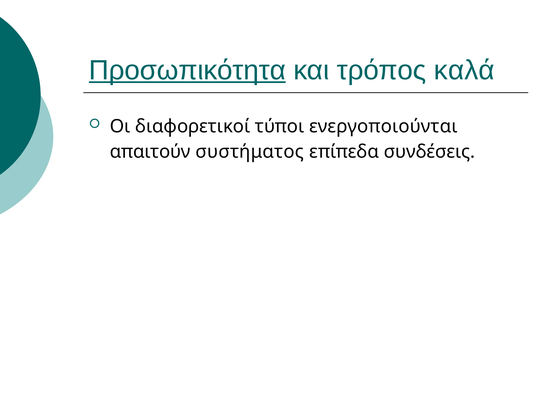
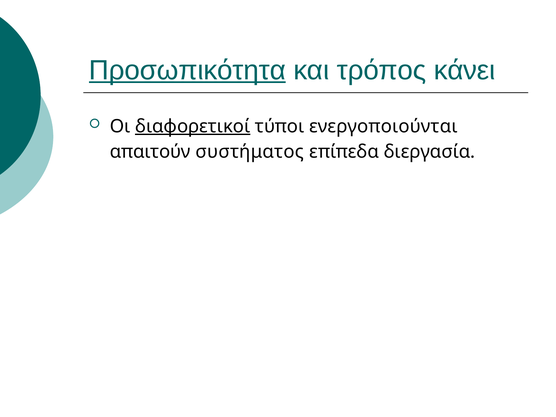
καλά: καλά -> κάνει (465, 70)
διαφορετικοί underline: none -> present (193, 126)
συνδέσεις: συνδέσεις -> διεργασία (430, 152)
